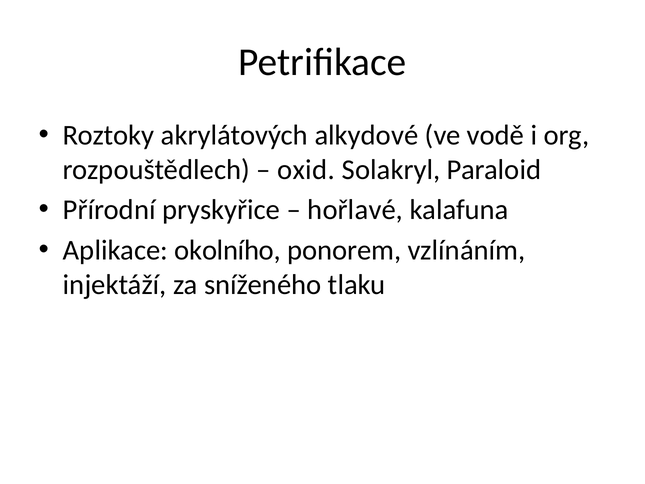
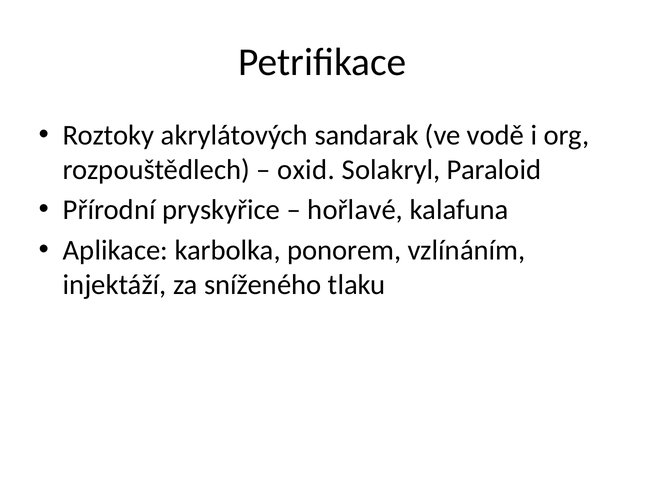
alkydové: alkydové -> sandarak (367, 135)
okolního: okolního -> karbolka (228, 250)
